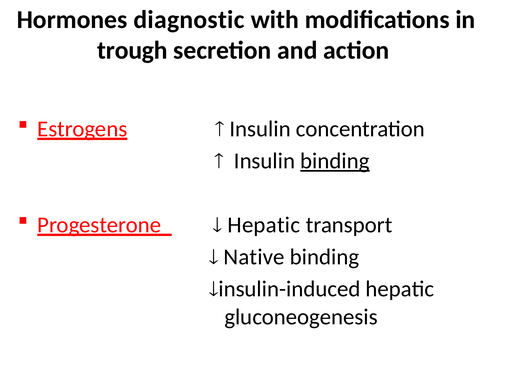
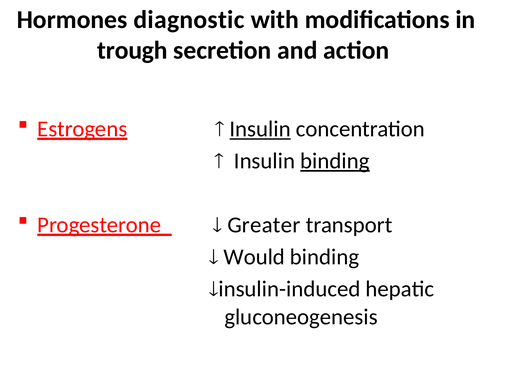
Insulin underline: none -> present (260, 129)
Hepatic: Hepatic -> Greater (264, 225)
Native: Native -> Would (254, 257)
